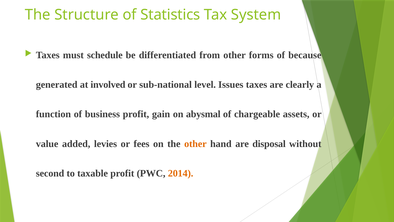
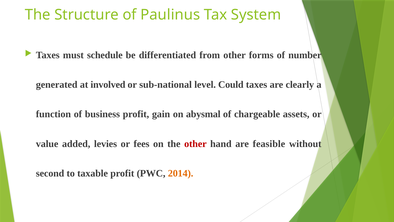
Statistics: Statistics -> Paulinus (170, 15)
because: because -> number (305, 55)
Issues: Issues -> Could (231, 84)
other colour: orange -> red (195, 144)
disposal: disposal -> feasible (269, 144)
